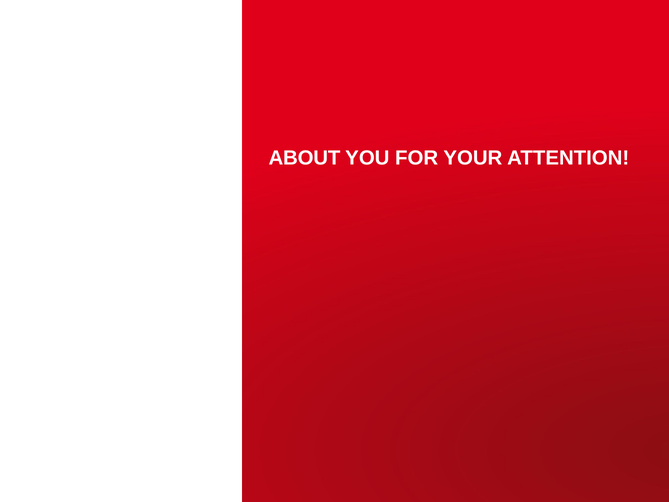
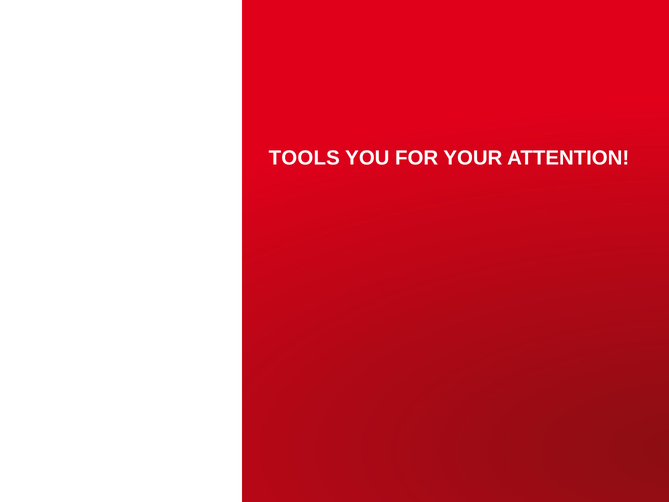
ABOUT: ABOUT -> TOOLS (304, 158)
